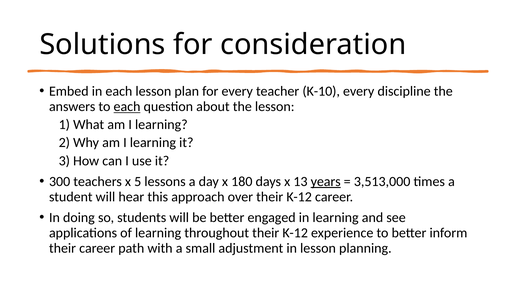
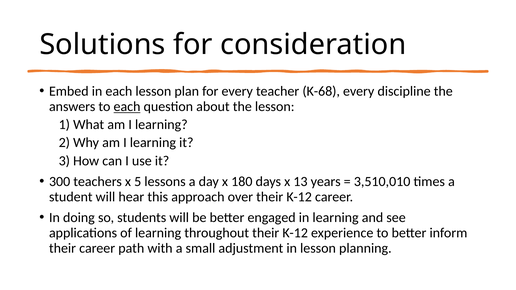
K-10: K-10 -> K-68 (321, 91)
years underline: present -> none (326, 182)
3,513,000: 3,513,000 -> 3,510,010 (382, 182)
